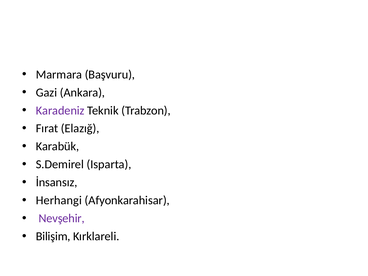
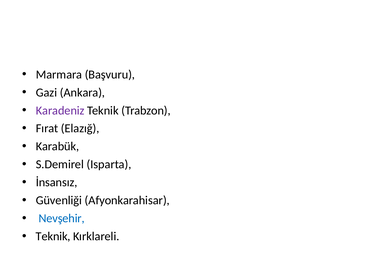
Herhangi: Herhangi -> Güvenliği (59, 200)
Nevşehir colour: purple -> blue (62, 218)
Bilişim: Bilişim -> Teknik (53, 236)
